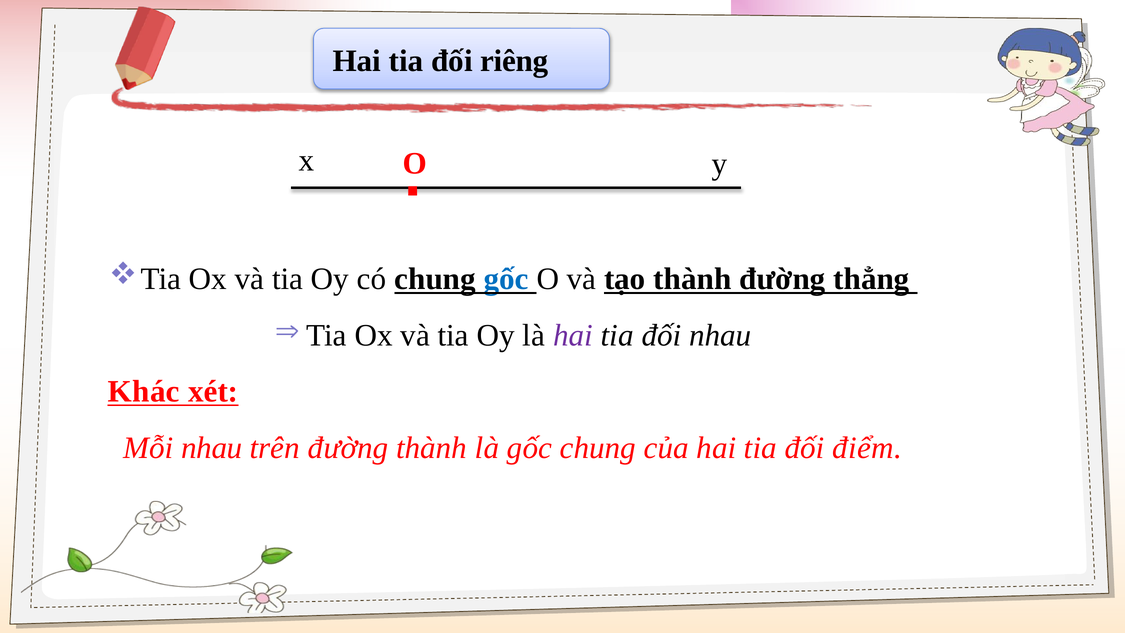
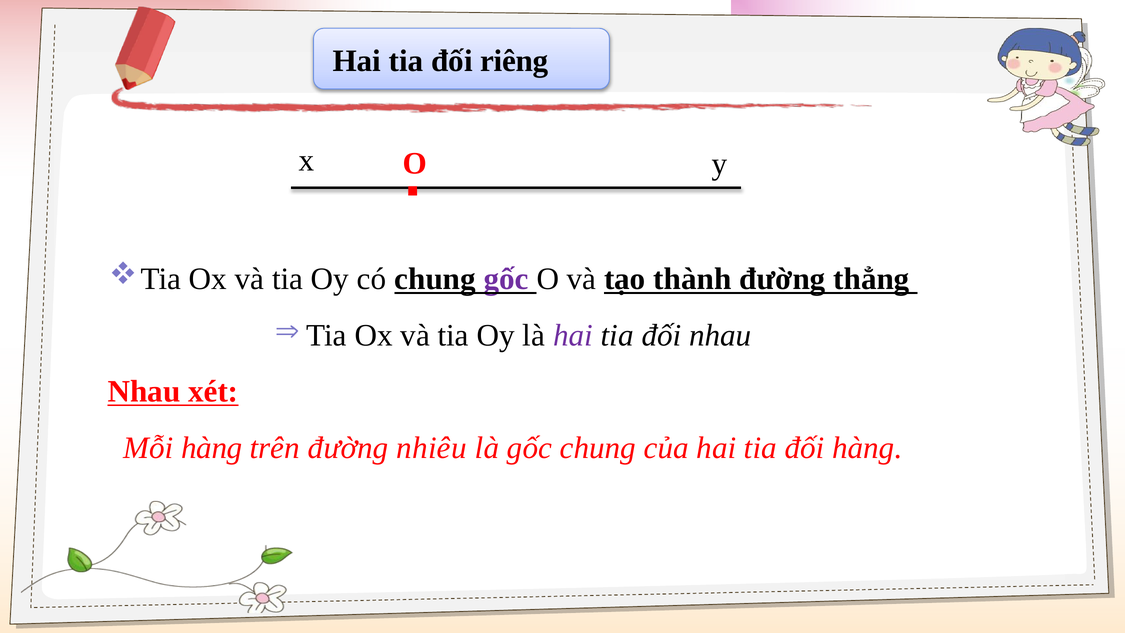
gốc colour: blue -> purple (506, 279)
Khác: Khác -> Nhau (144, 391)
Mỗi nhau: nhau -> hàng (212, 448)
đường thành: thành -> nhiêu (431, 448)
đối điểm: điểm -> hàng (867, 448)
